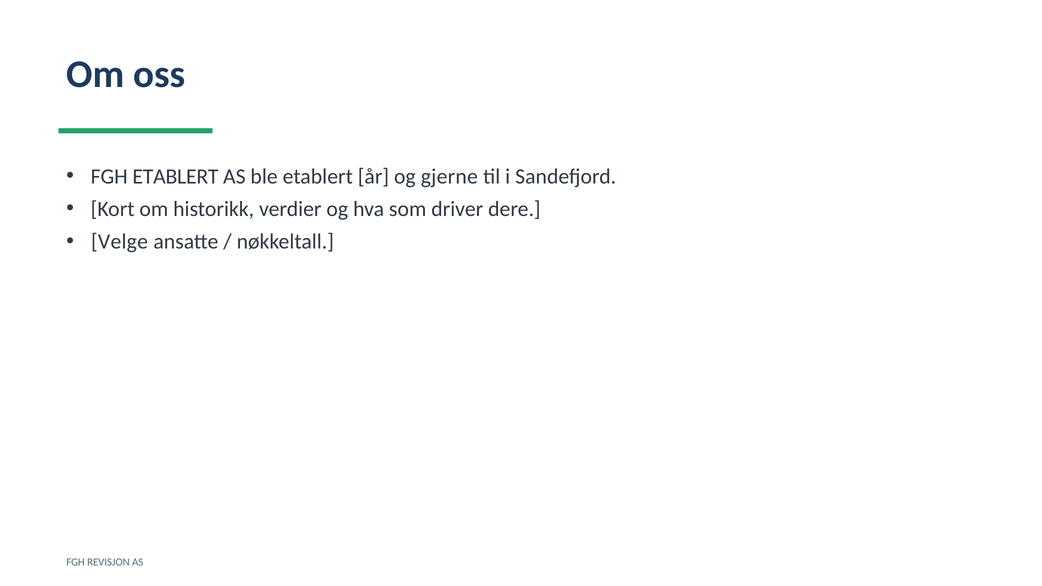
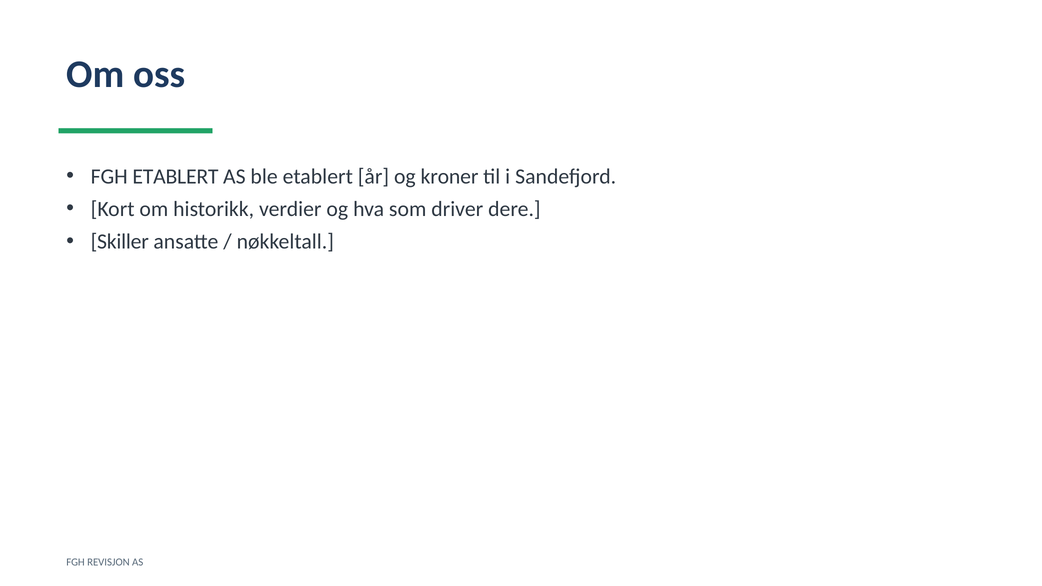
gjerne: gjerne -> kroner (450, 176)
Velge: Velge -> Skiller (120, 242)
